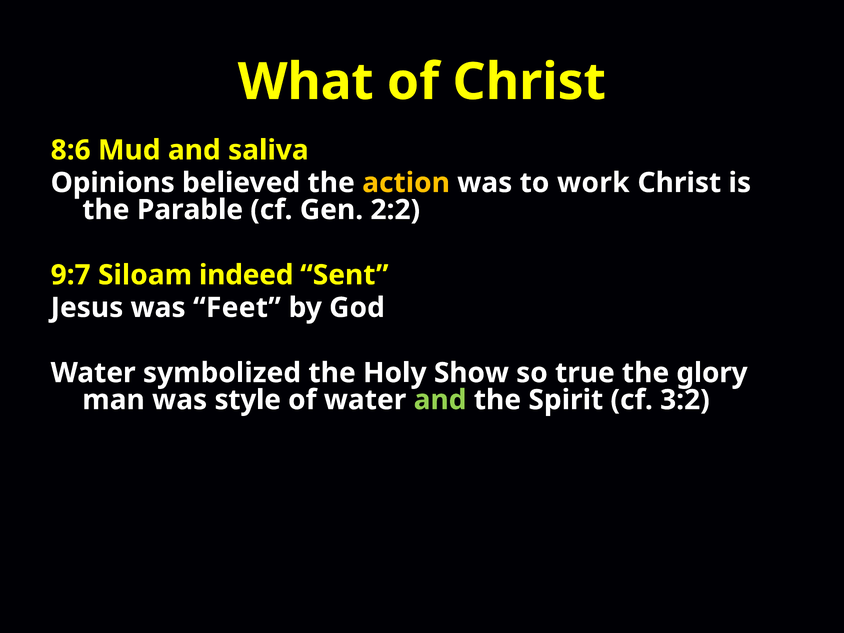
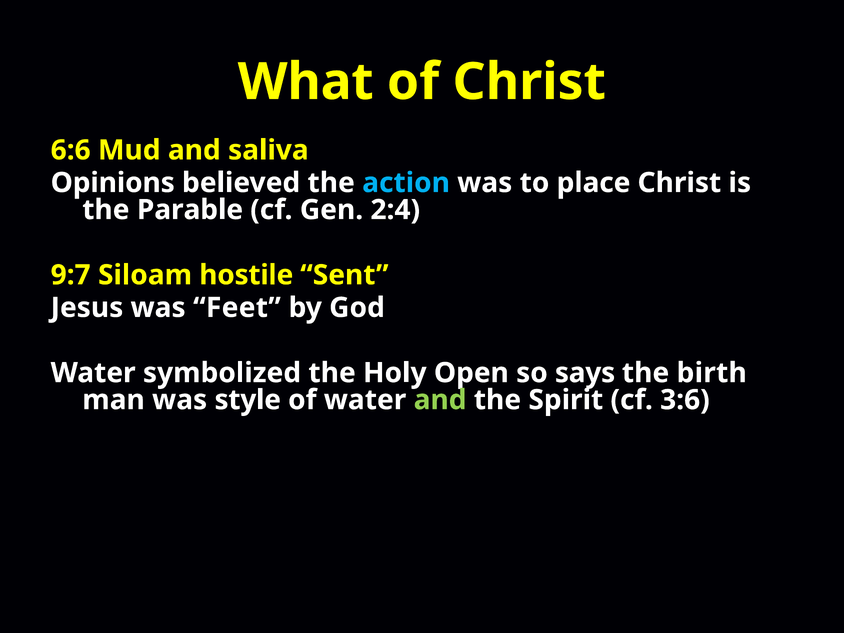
8:6: 8:6 -> 6:6 (71, 150)
action colour: yellow -> light blue (406, 183)
work: work -> place (594, 183)
2:2: 2:2 -> 2:4 (395, 210)
indeed: indeed -> hostile (246, 275)
Show: Show -> Open (471, 373)
true: true -> says (585, 373)
glory: glory -> birth (712, 373)
3:2: 3:2 -> 3:6 (685, 400)
